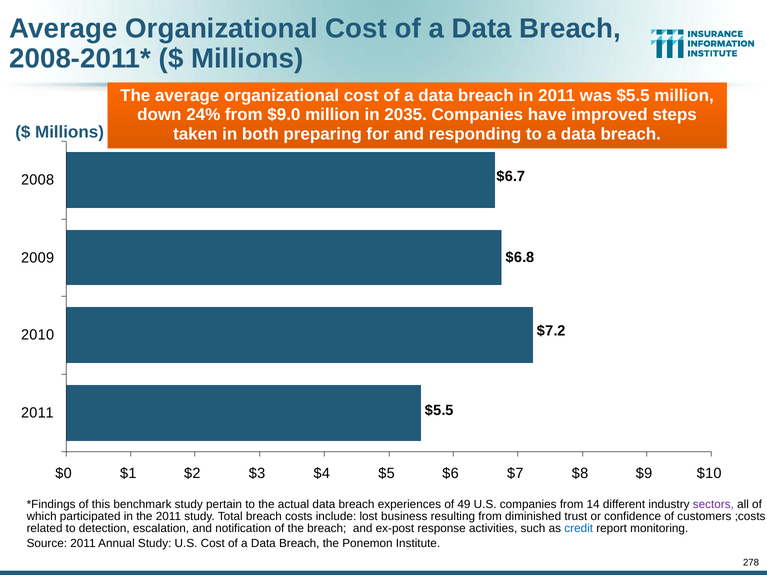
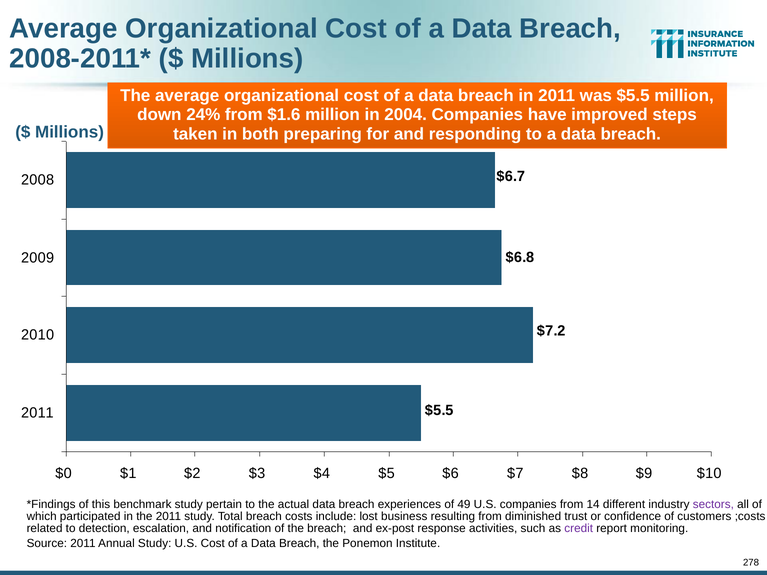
$9.0: $9.0 -> $1.6 (284, 115)
2035: 2035 -> 2004 (406, 115)
credit colour: blue -> purple (579, 529)
